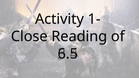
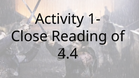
6.5: 6.5 -> 4.4 (68, 54)
